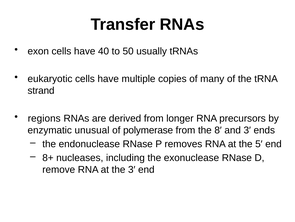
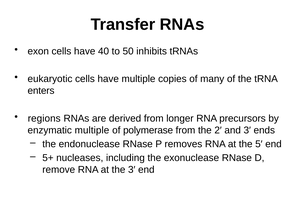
usually: usually -> inhibits (152, 51)
strand: strand -> enters (41, 90)
enzymatic unusual: unusual -> multiple (92, 130)
8′: 8′ -> 2′ (218, 130)
8+: 8+ -> 5+ (48, 157)
